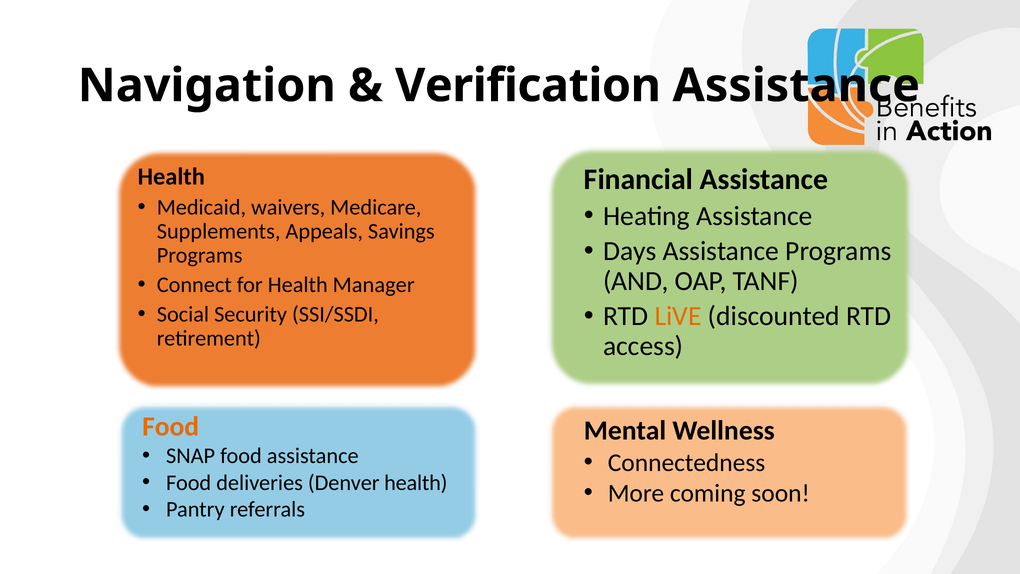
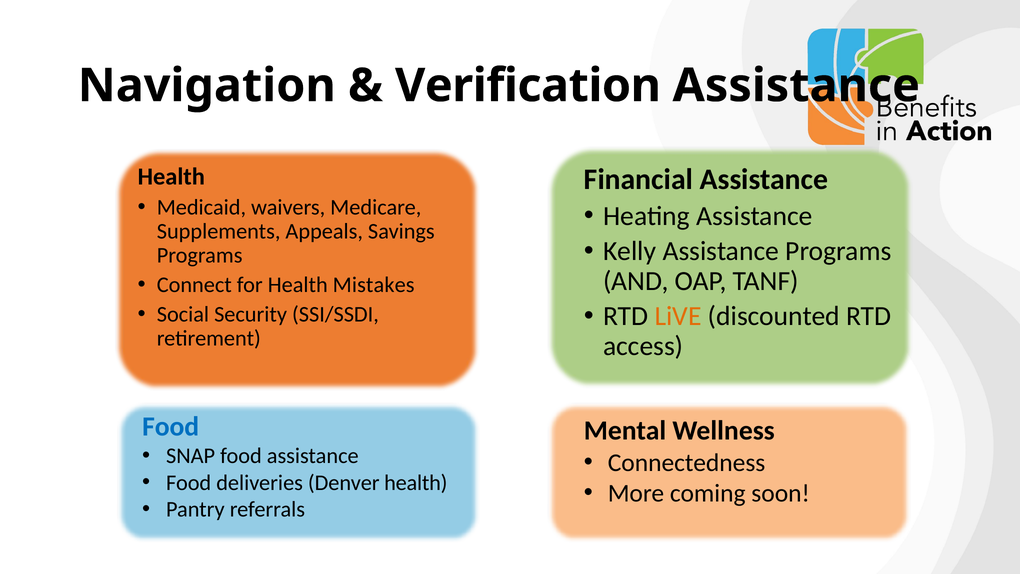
Days: Days -> Kelly (630, 251)
Manager: Manager -> Mistakes (374, 285)
Food colour: orange -> blue (171, 426)
